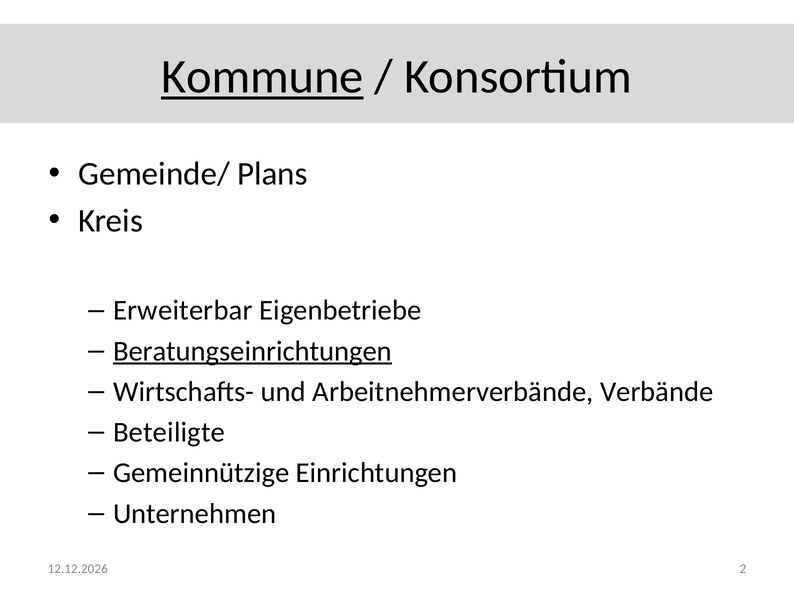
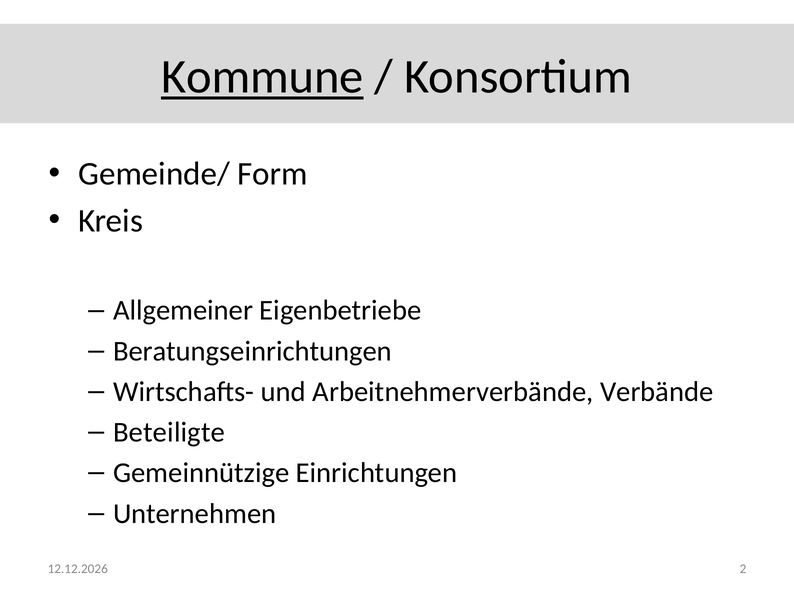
Plans: Plans -> Form (272, 174)
Erweiterbar: Erweiterbar -> Allgemeiner (183, 310)
Beratungseinrichtungen underline: present -> none (252, 351)
